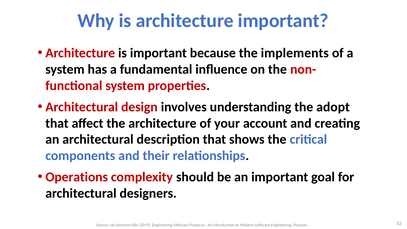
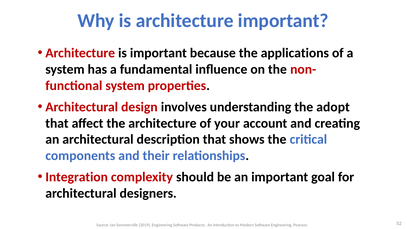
implements: implements -> applications (295, 53)
Operations: Operations -> Integration (77, 177)
